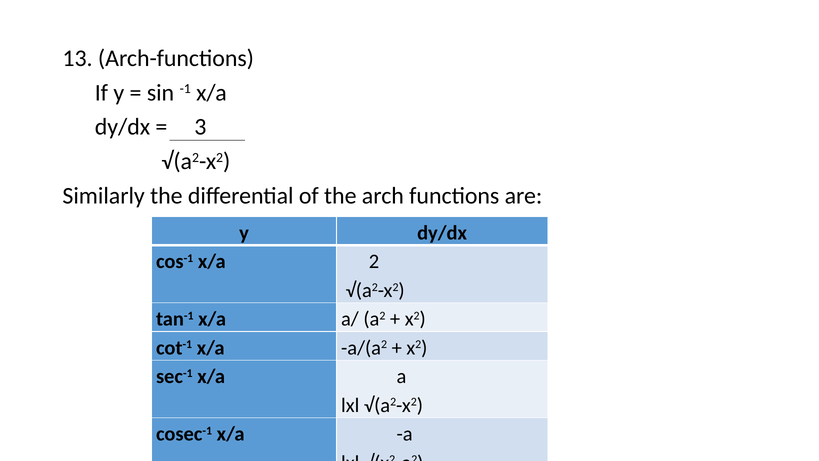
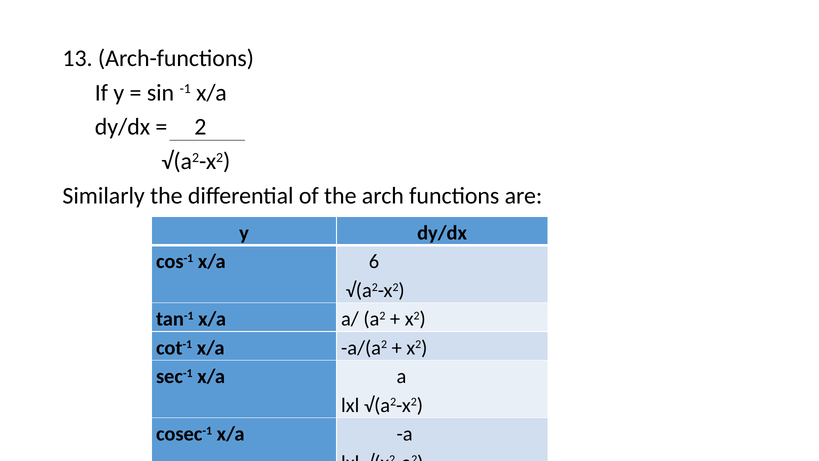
3: 3 -> 2 (200, 127)
2: 2 -> 6 (374, 261)
